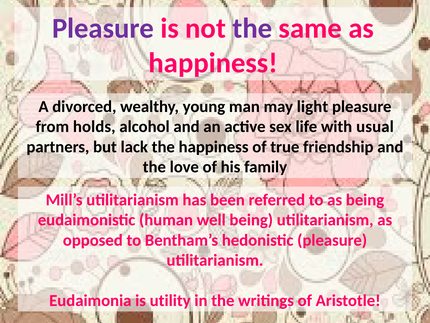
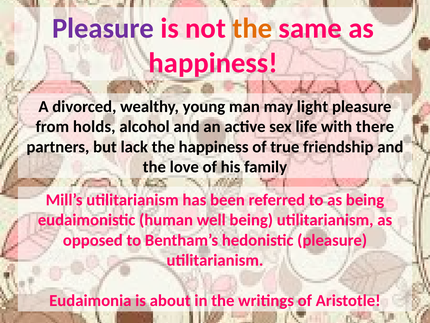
the colour: purple -> orange (252, 28)
usual: usual -> there (375, 127)
utility: utility -> about (170, 300)
